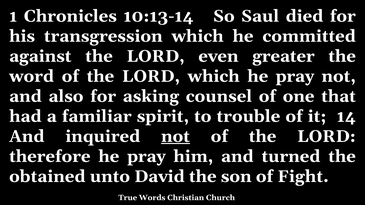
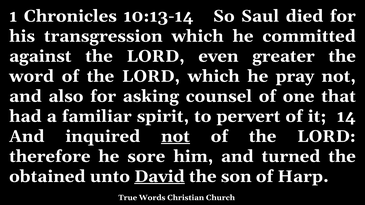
trouble: trouble -> pervert (248, 117)
therefore he pray: pray -> sore (146, 157)
David underline: none -> present (159, 177)
Fight: Fight -> Harp (303, 177)
